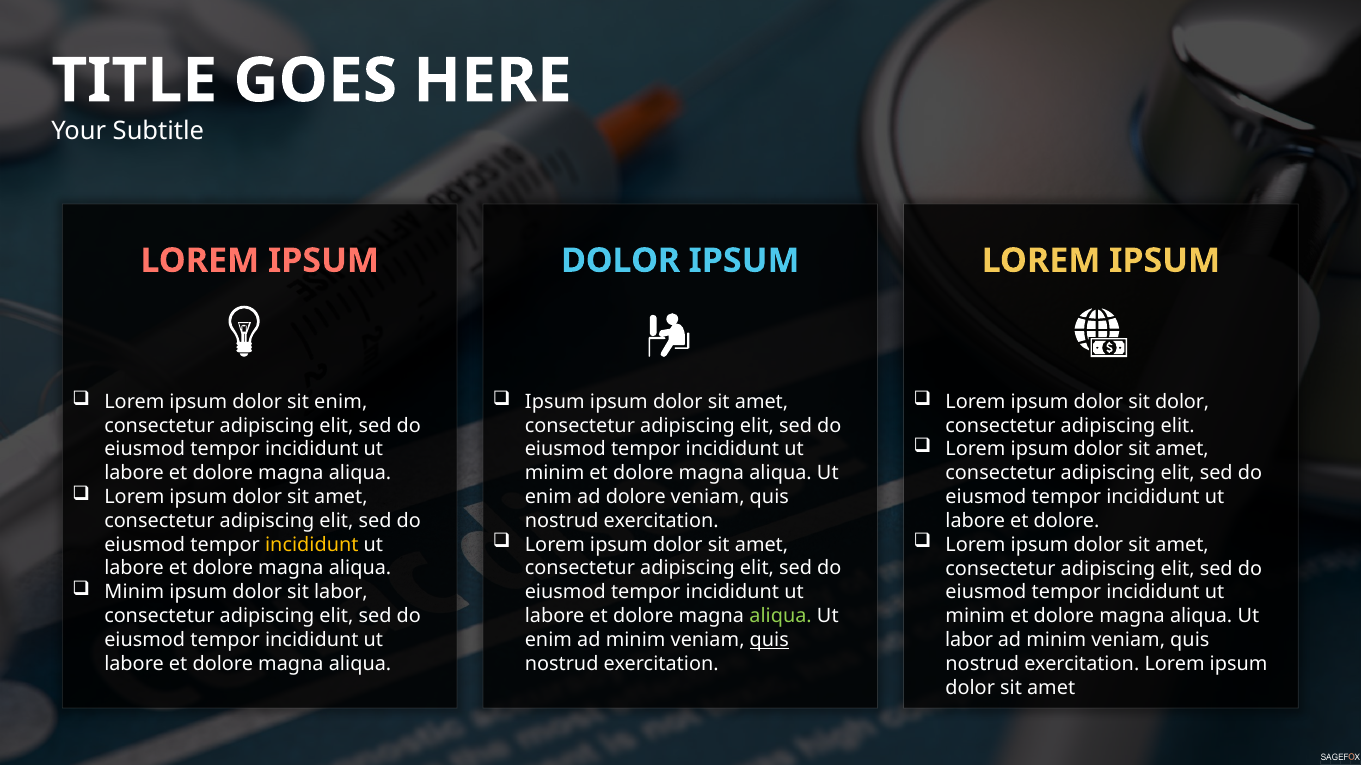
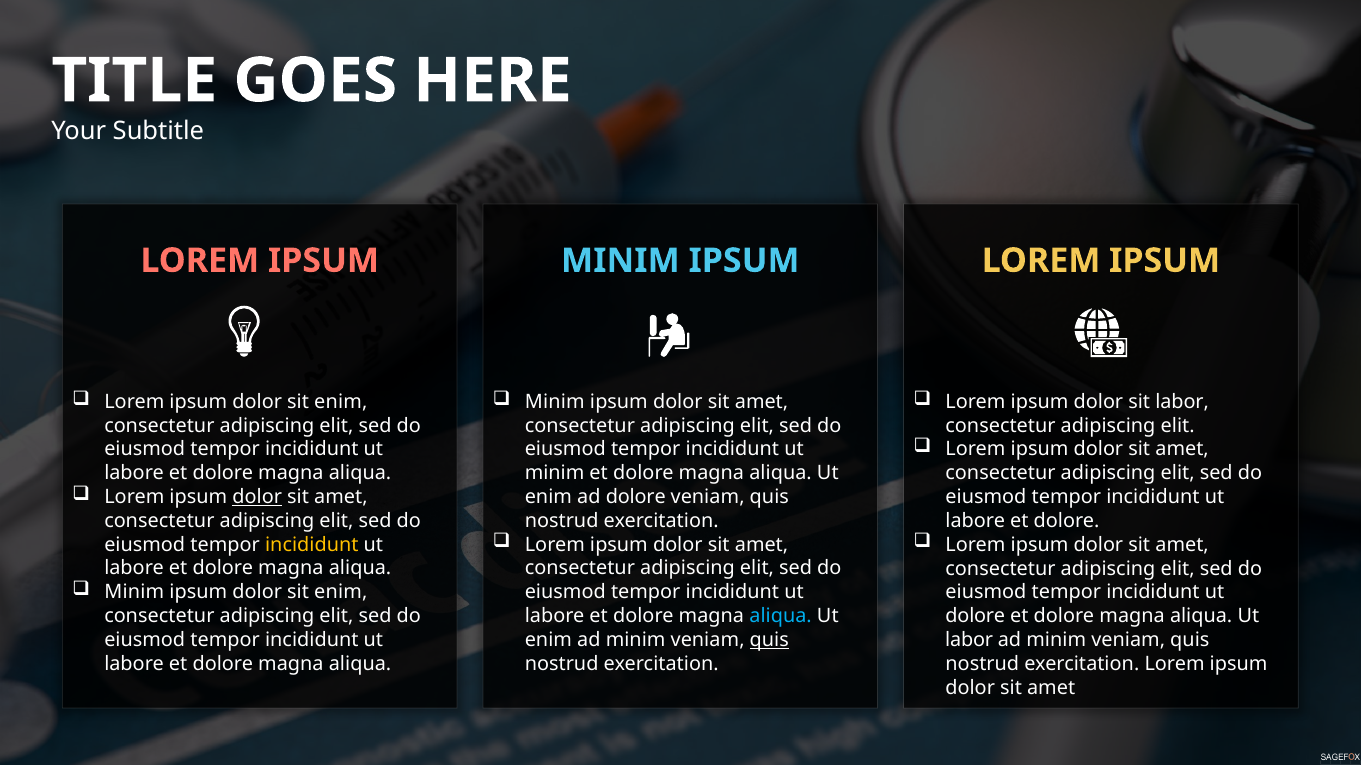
DOLOR: DOLOR -> MINIM (620, 261)
Ipsum: Ipsum -> Minim (555, 402)
sit dolor: dolor -> labor (1182, 402)
dolor underline: none -> present (257, 497)
labor: labor -> enim (341, 593)
aliqua colour: light green -> light blue (781, 617)
minim: minim -> dolore (975, 617)
